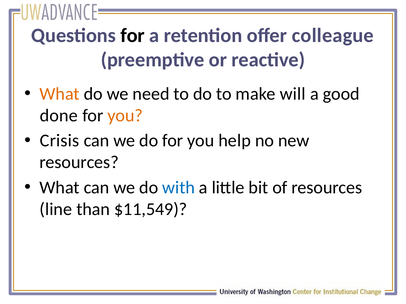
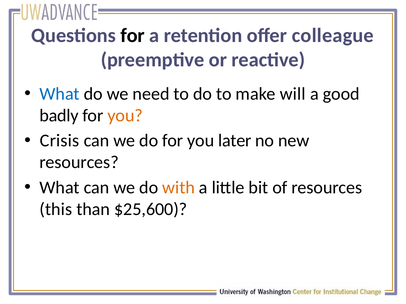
What colour: orange -> blue (60, 94)
done: done -> badly (59, 116)
help: help -> later (235, 141)
with colour: blue -> orange (179, 188)
line: line -> this (56, 209)
$11,549: $11,549 -> $25,600 (151, 209)
